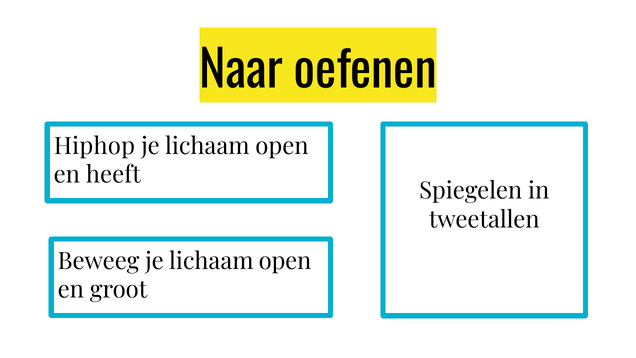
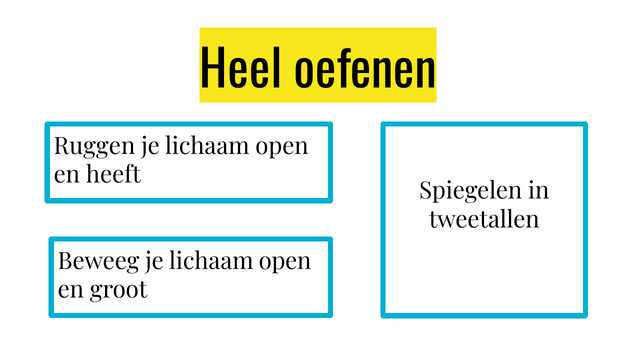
Naar: Naar -> Heel (241, 71)
Hiphop: Hiphop -> Ruggen (95, 146)
